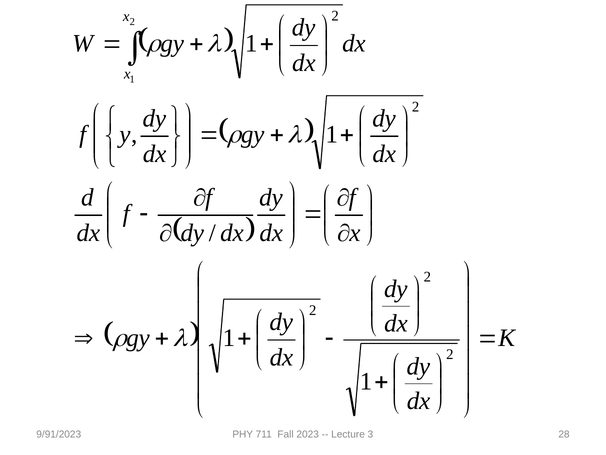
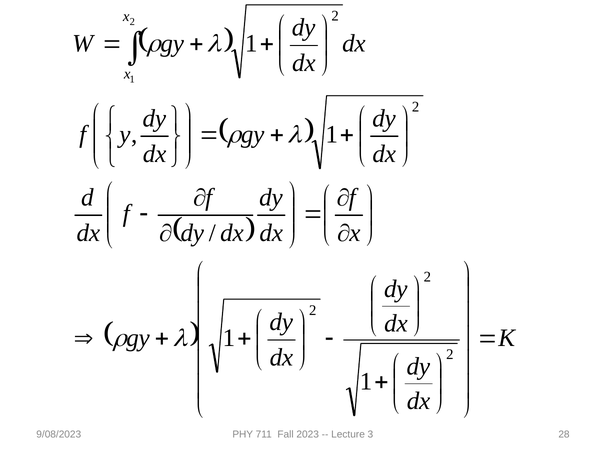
9/91/2023: 9/91/2023 -> 9/08/2023 (59, 434)
